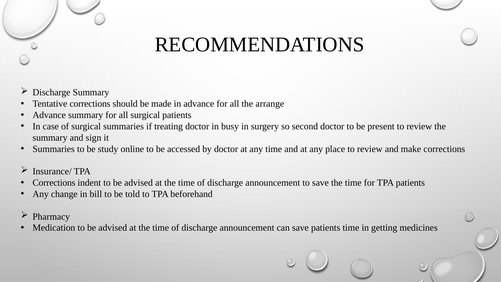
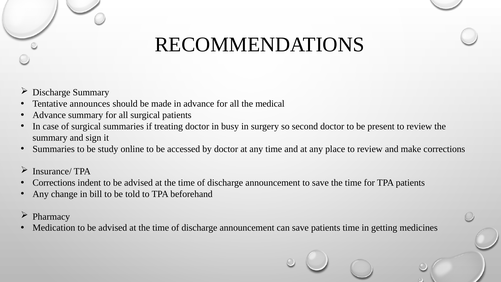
Tentative corrections: corrections -> announces (90, 104)
arrange: arrange -> medical (270, 104)
